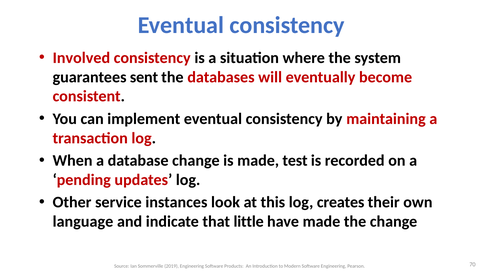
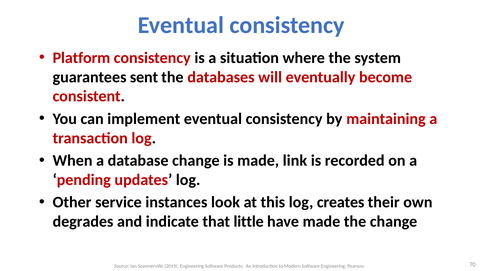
Involved: Involved -> Platform (81, 58)
test: test -> link (295, 161)
language: language -> degrades (83, 222)
